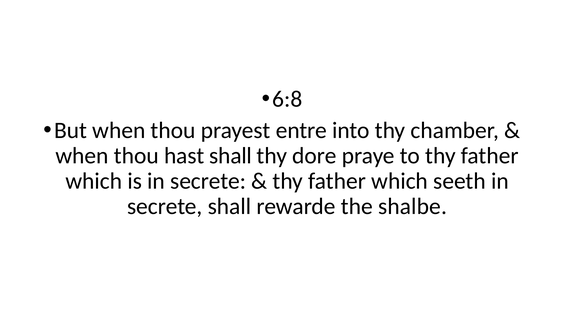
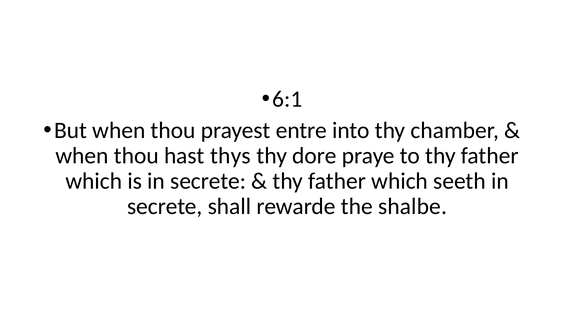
6:8: 6:8 -> 6:1 (287, 99)
hast shall: shall -> thys (230, 156)
